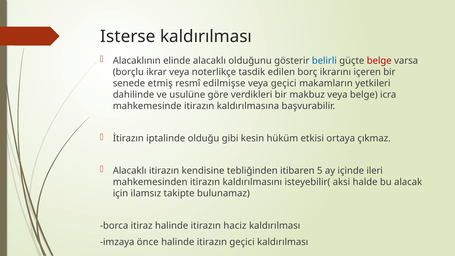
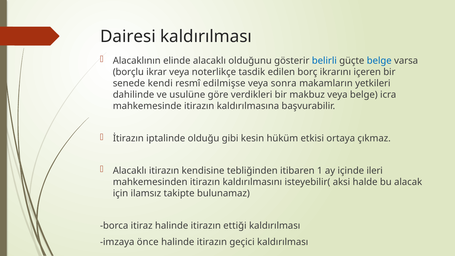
Isterse: Isterse -> Dairesi (128, 36)
belge colour: red -> blue (379, 61)
etmiş: etmiş -> kendi (160, 83)
veya geçici: geçici -> sonra (284, 83)
5: 5 -> 1 (320, 171)
haciz: haciz -> ettiği (235, 226)
